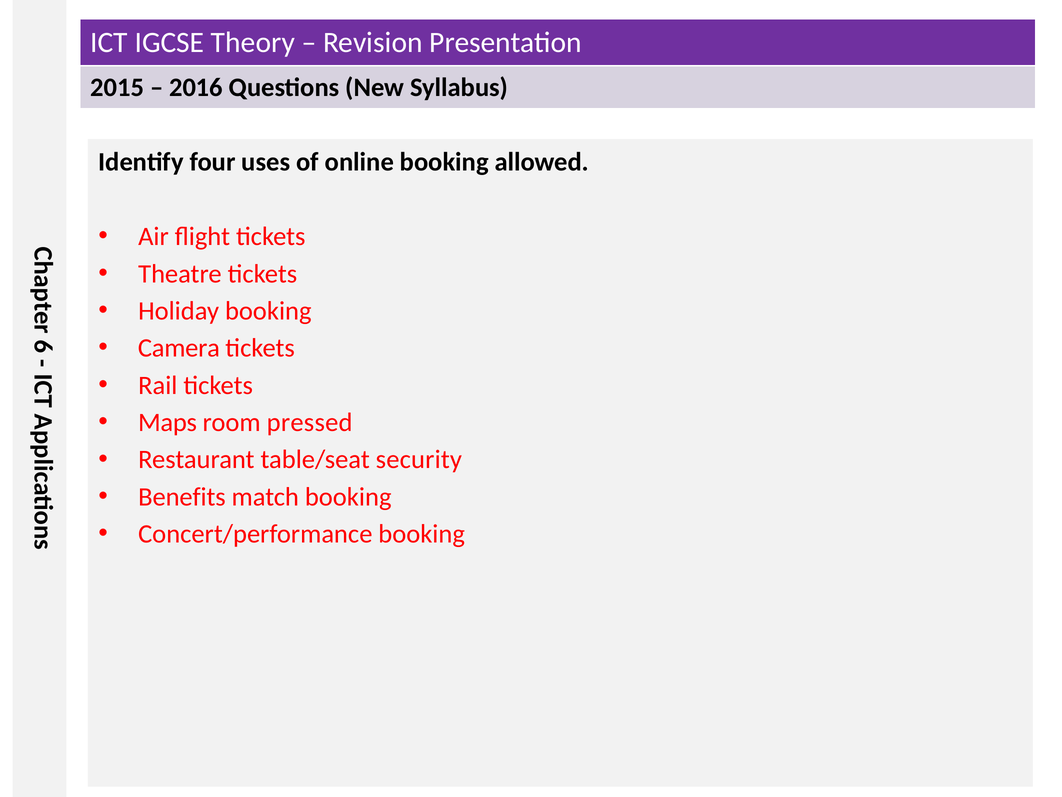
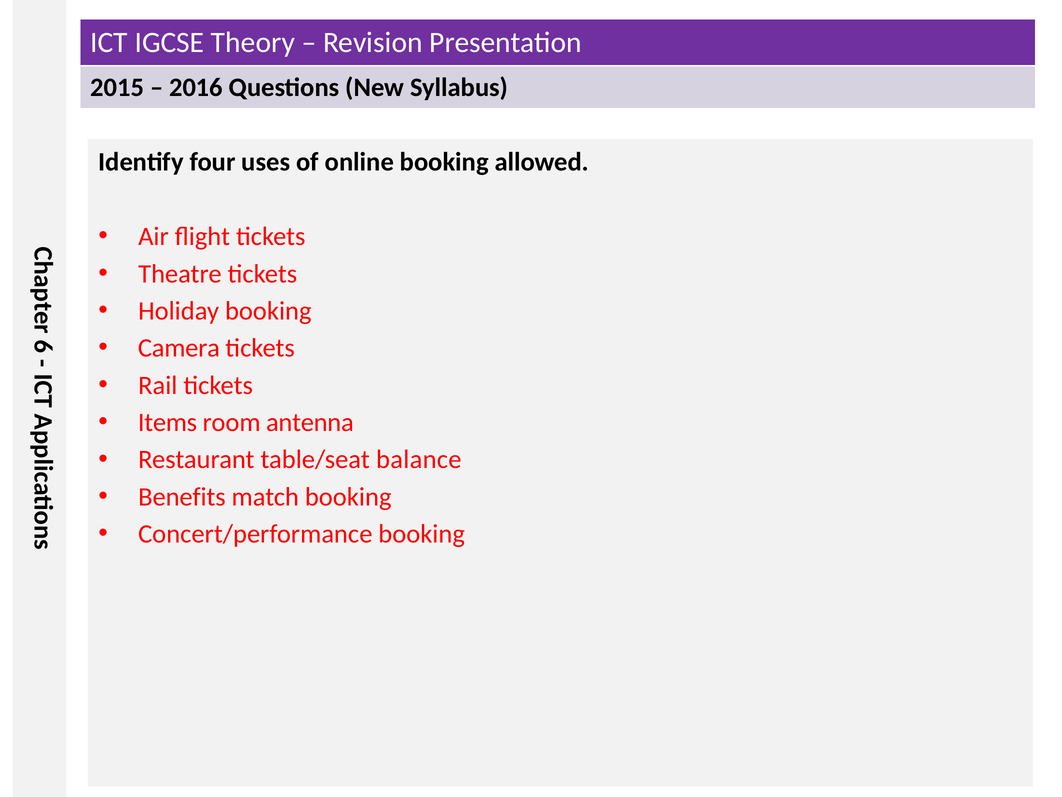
Maps: Maps -> Items (168, 422)
pressed: pressed -> antenna (310, 422)
security: security -> balance (419, 459)
